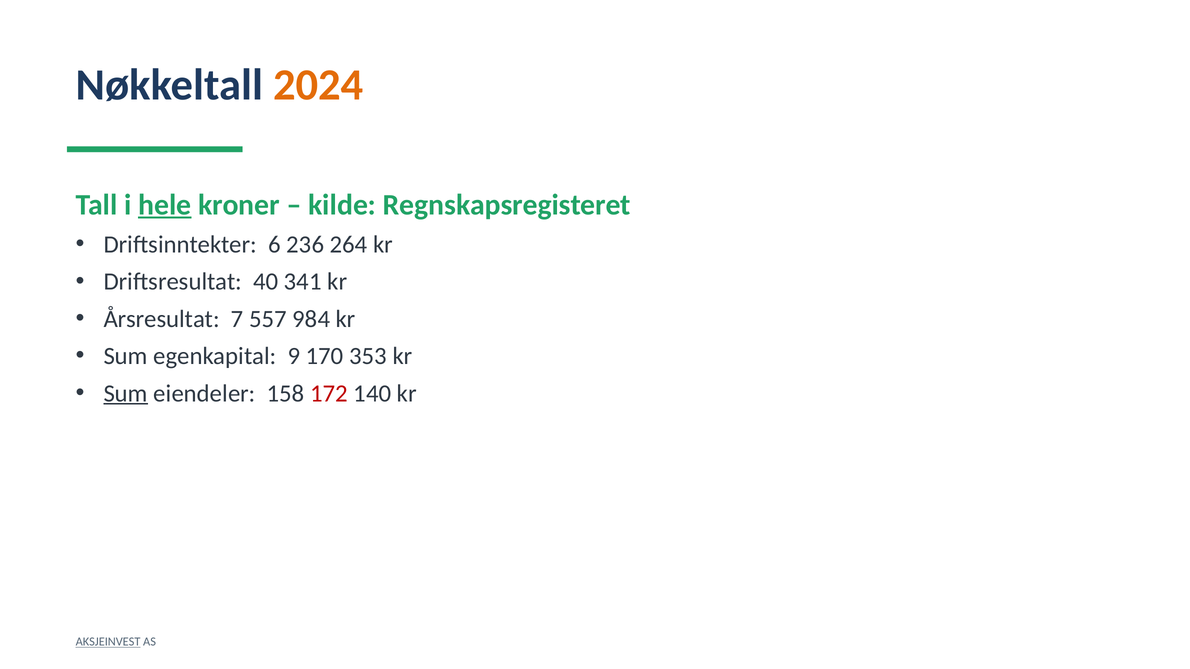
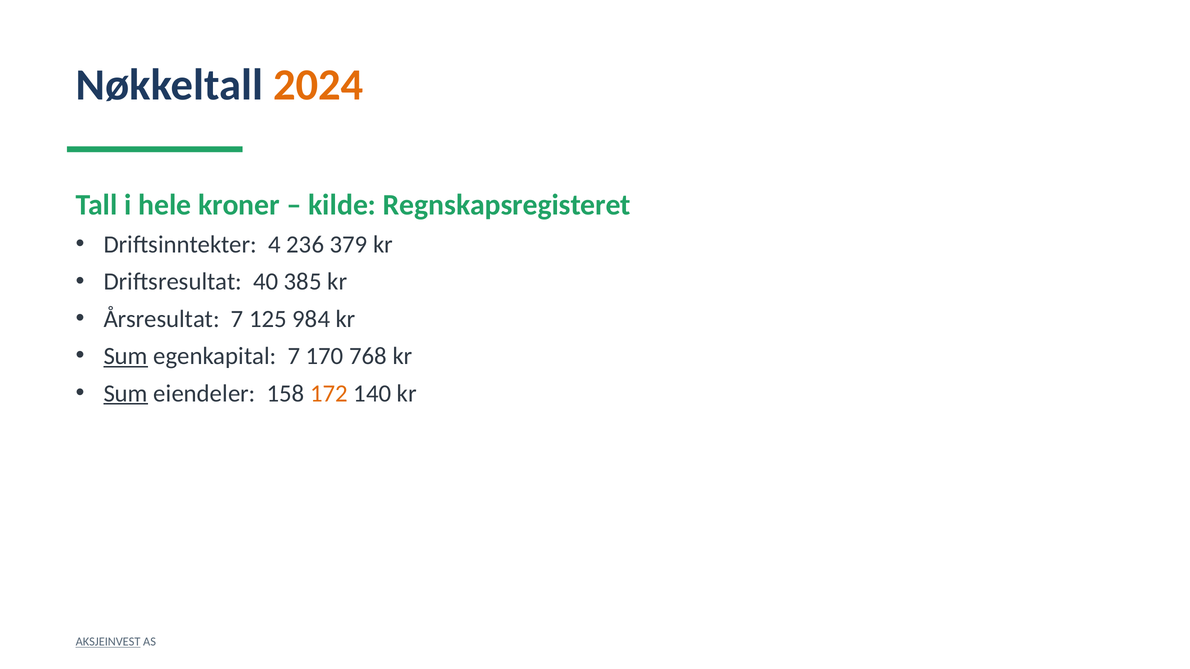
hele underline: present -> none (165, 205)
6: 6 -> 4 (274, 245)
264: 264 -> 379 (349, 245)
341: 341 -> 385 (303, 282)
557: 557 -> 125 (268, 319)
Sum underline: none -> present (126, 356)
egenkapital 9: 9 -> 7 (294, 356)
353: 353 -> 768 (368, 356)
172 colour: red -> orange (329, 394)
